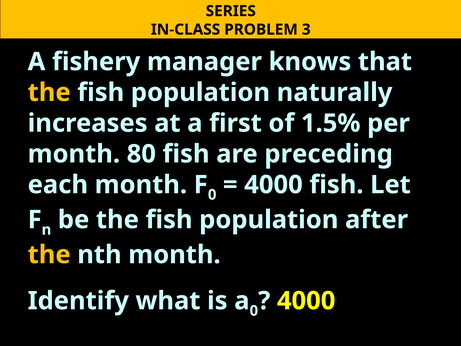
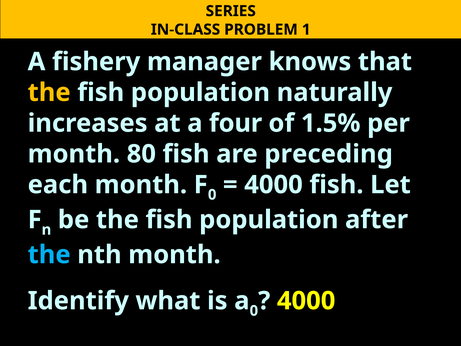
3: 3 -> 1 (306, 30)
first: first -> four (236, 123)
the colour: yellow -> light blue (49, 255)
